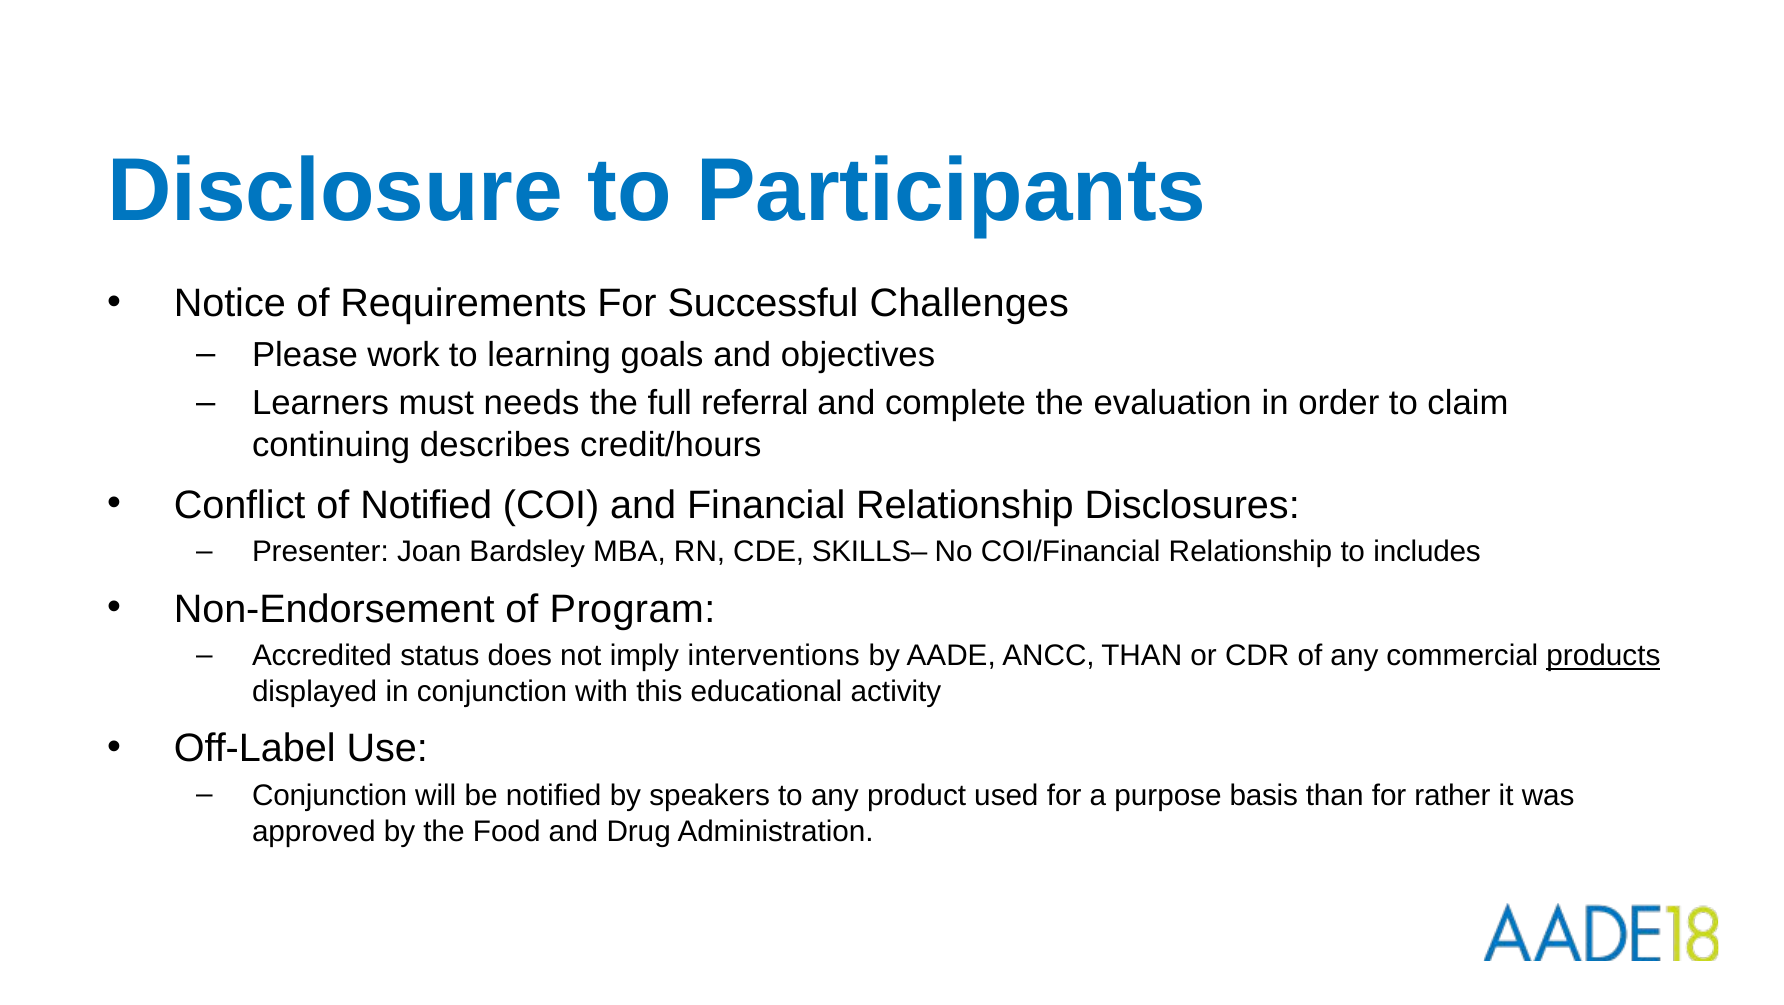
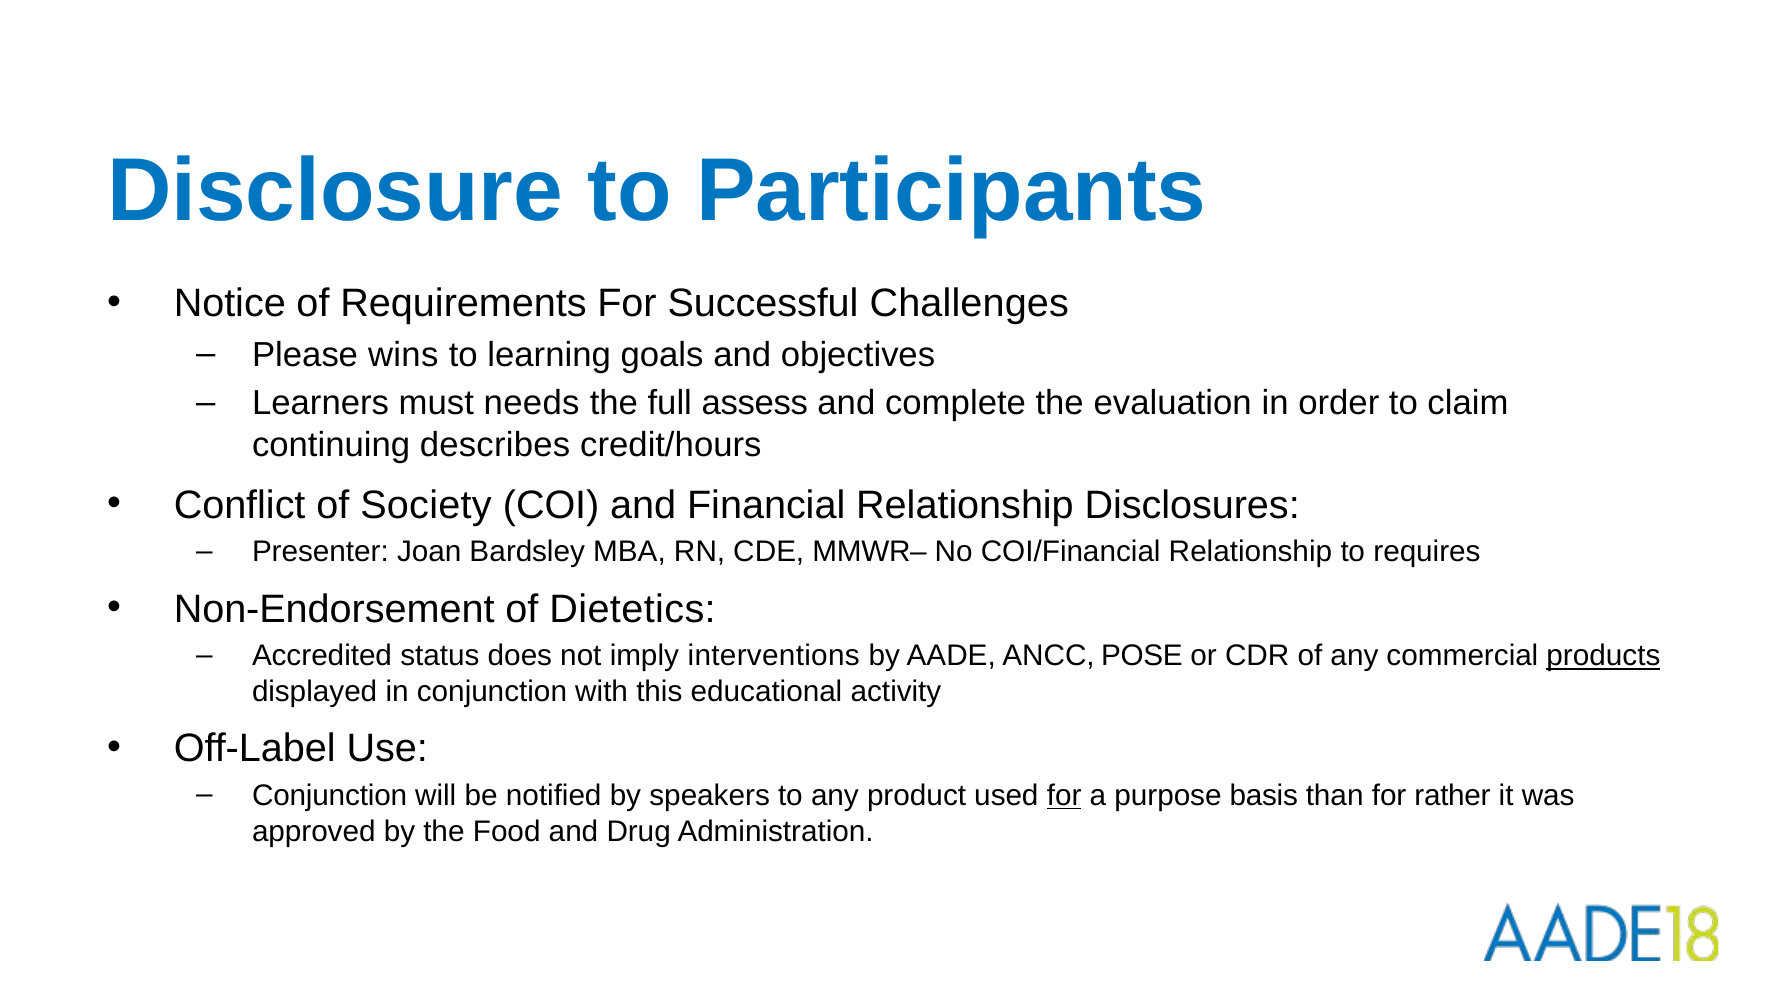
work: work -> wins (403, 355)
referral: referral -> assess (755, 403)
of Notified: Notified -> Society (426, 505)
SKILLS–: SKILLS– -> MMWR– (870, 552)
includes: includes -> requires (1427, 552)
Program: Program -> Dietetics (633, 609)
ANCC THAN: THAN -> POSE (1142, 656)
for underline: none -> present (1064, 795)
